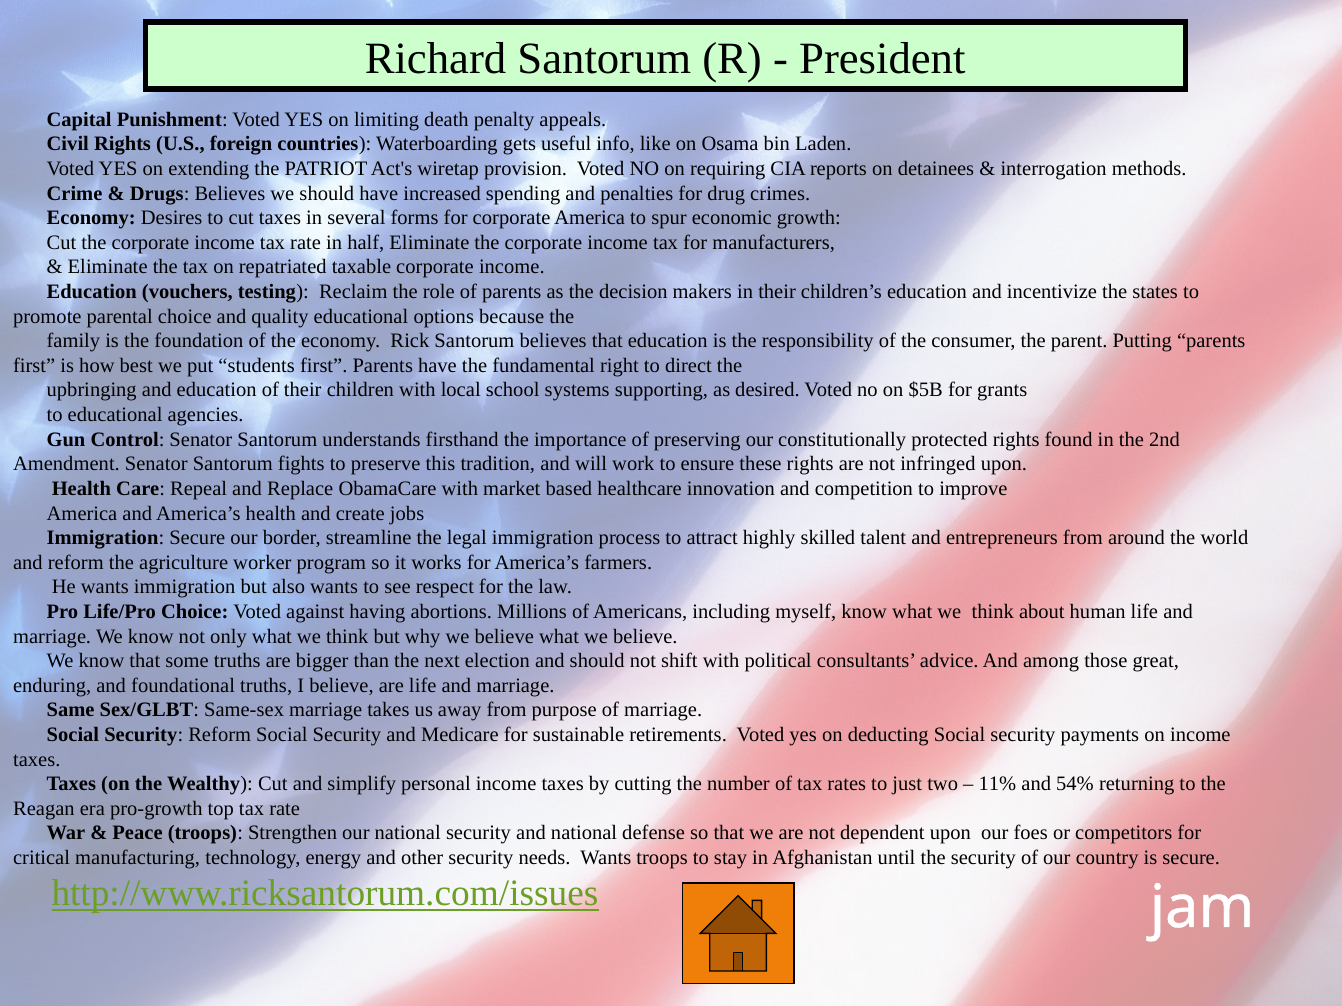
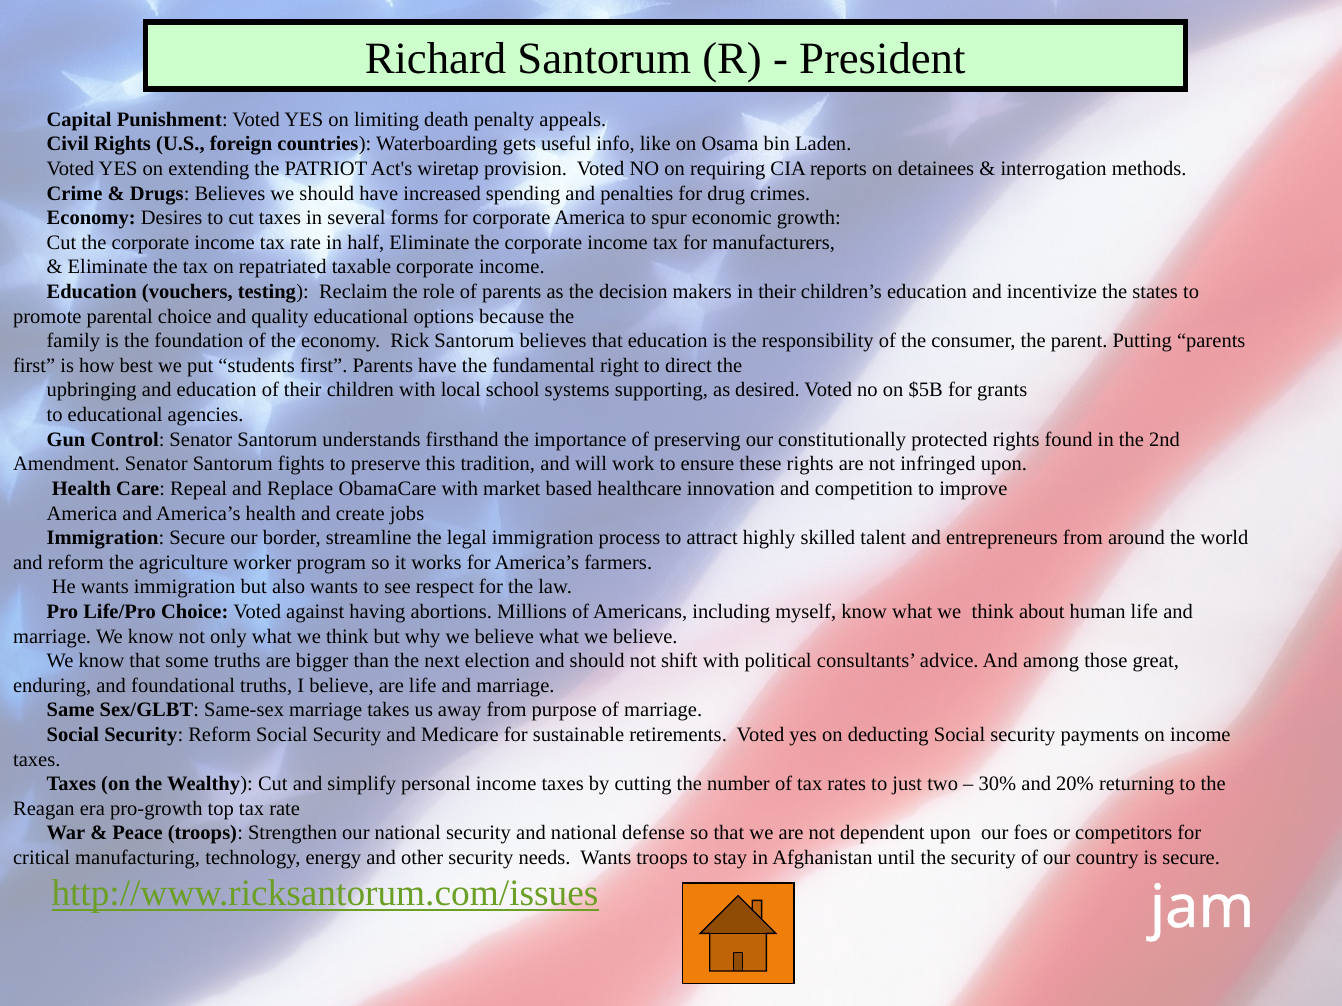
11%: 11% -> 30% (997, 784)
54%: 54% -> 20% (1075, 784)
